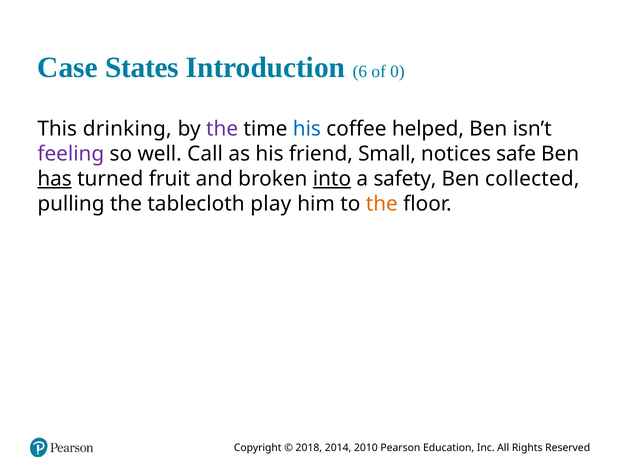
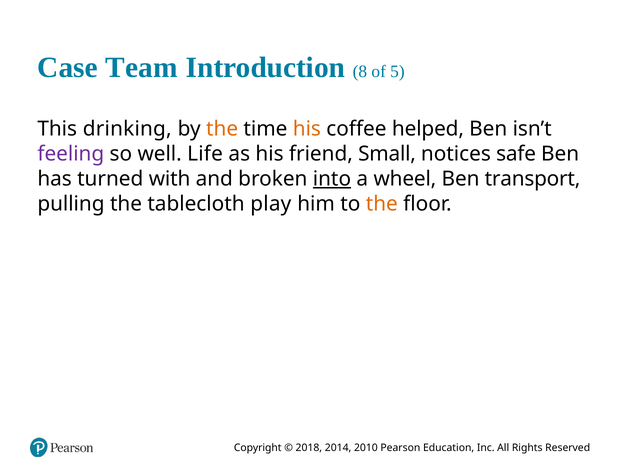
States: States -> Team (142, 68)
6: 6 -> 8 (360, 72)
0: 0 -> 5 (397, 72)
the colour: purple -> orange (222, 129)
his colour: blue -> orange (307, 129)
Call: Call -> Life (205, 154)
has underline: present -> none (55, 179)
fruit: fruit -> with (170, 179)
safety: safety -> wheel (405, 179)
collected: collected -> transport (533, 179)
